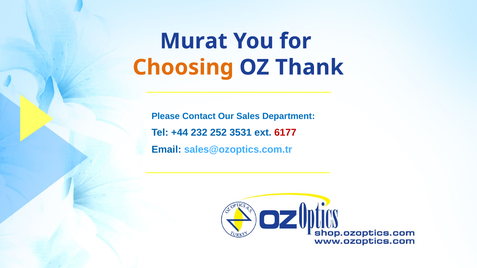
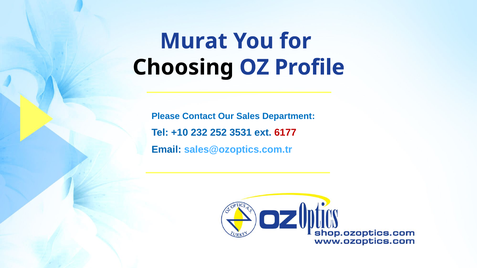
Choosing colour: orange -> black (183, 67)
Thank: Thank -> Profile (310, 67)
+44: +44 -> +10 (180, 133)
